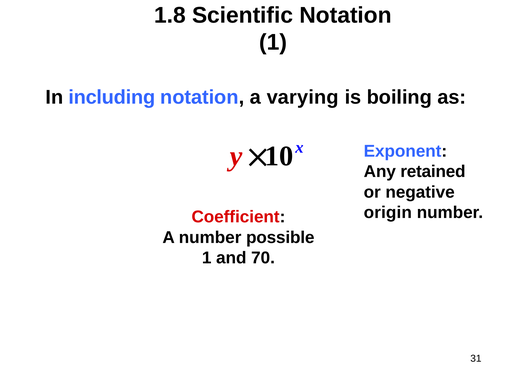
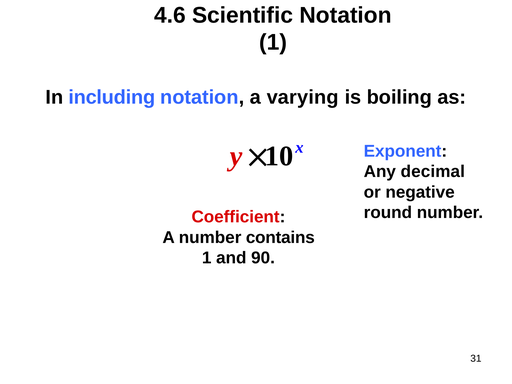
1.8: 1.8 -> 4.6 (170, 15)
retained: retained -> decimal (433, 172)
origin: origin -> round (388, 213)
possible: possible -> contains (280, 237)
70: 70 -> 90 (263, 258)
